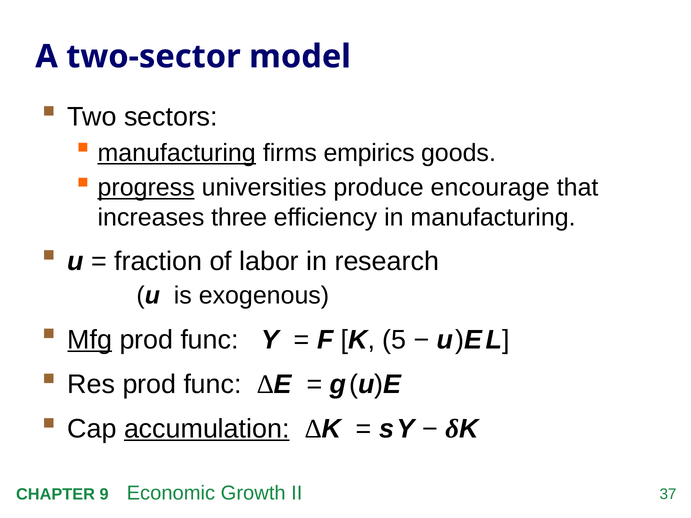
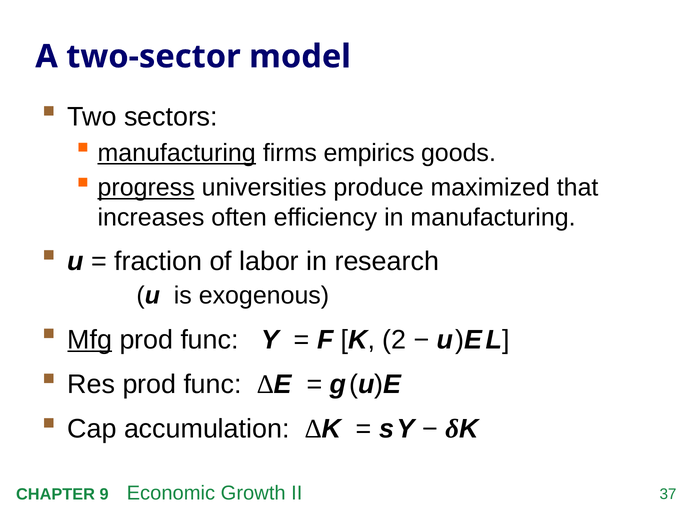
encourage: encourage -> maximized (490, 188)
three: three -> often (239, 218)
5: 5 -> 2 (394, 340)
accumulation underline: present -> none (207, 429)
